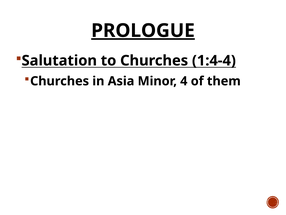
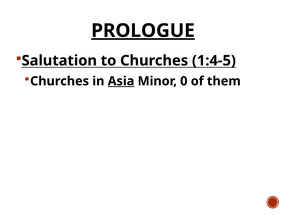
1:4-4: 1:4-4 -> 1:4-5 (214, 60)
Asia underline: none -> present (121, 81)
4: 4 -> 0 (184, 81)
